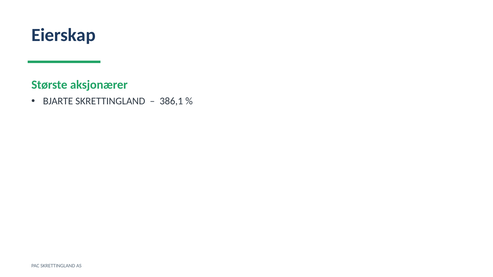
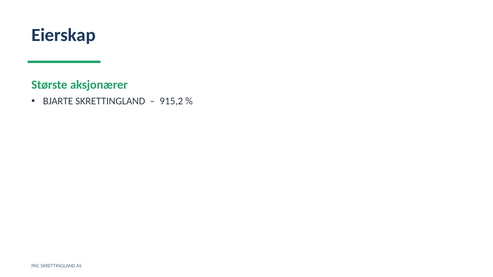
386,1: 386,1 -> 915,2 (171, 101)
